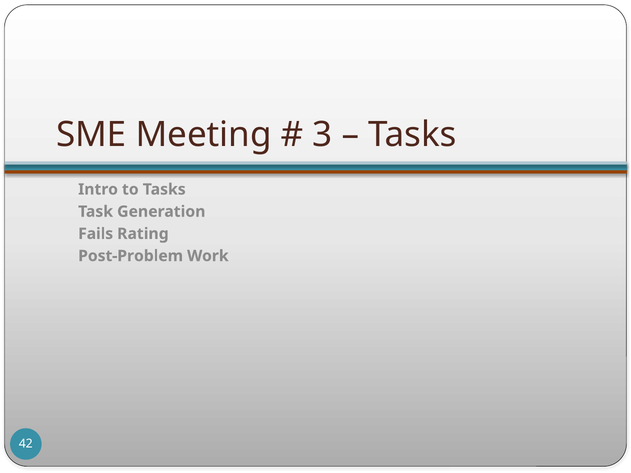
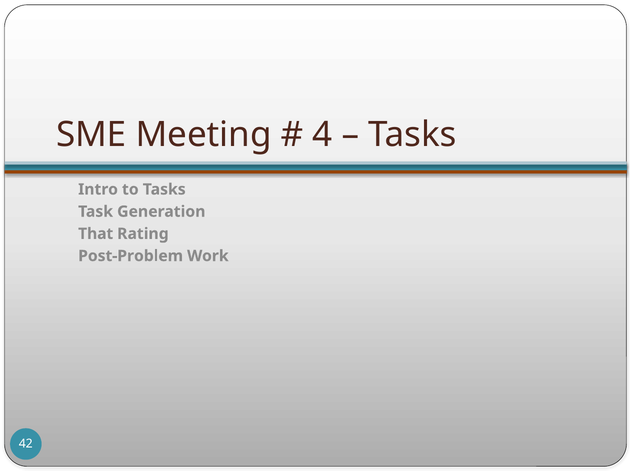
3: 3 -> 4 (322, 135)
Fails: Fails -> That (96, 234)
